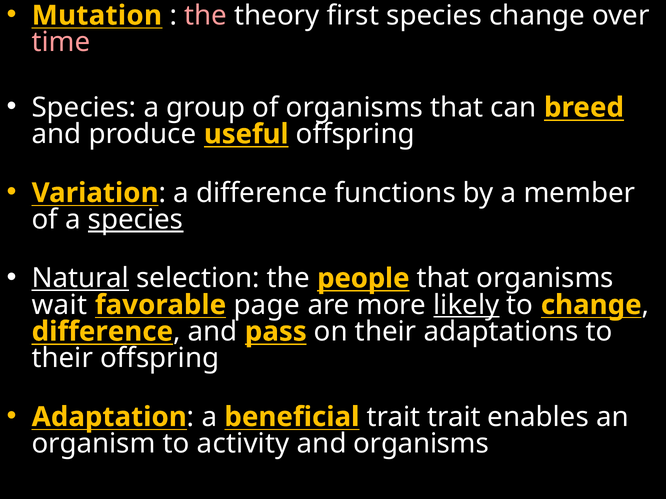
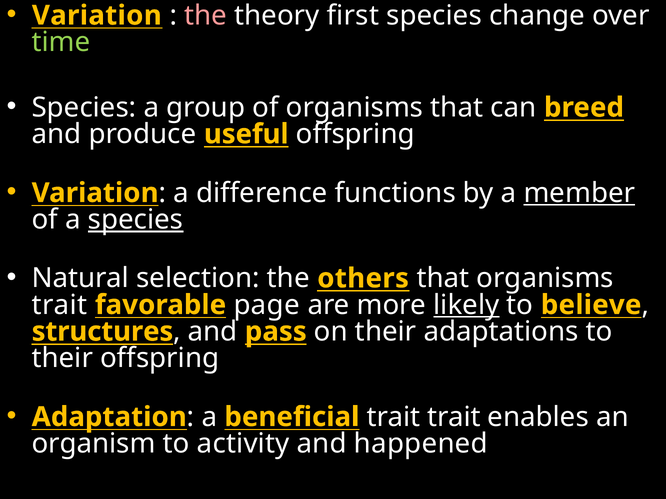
Mutation: Mutation -> Variation (97, 15)
time colour: pink -> light green (61, 42)
member underline: none -> present (579, 193)
Natural underline: present -> none (80, 279)
people: people -> others (363, 279)
wait: wait -> trait (60, 305)
to change: change -> believe (591, 305)
difference: difference -> structures (102, 332)
and organisms: organisms -> happened (421, 444)
